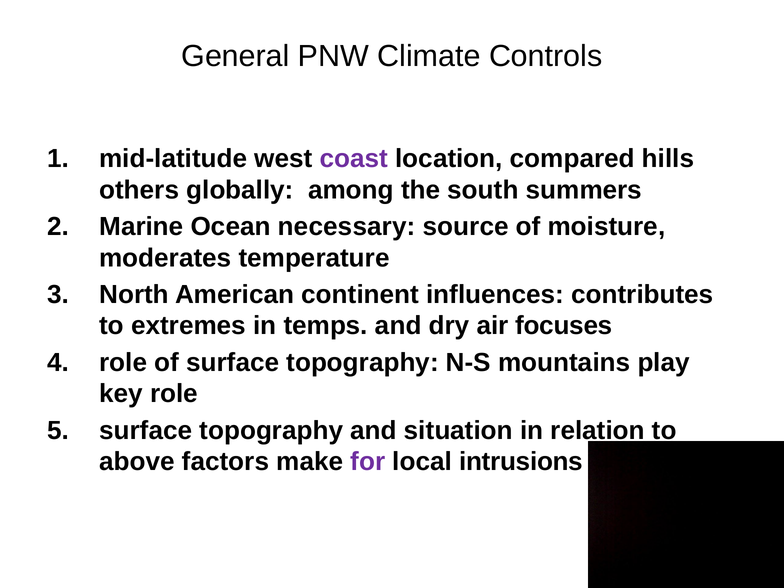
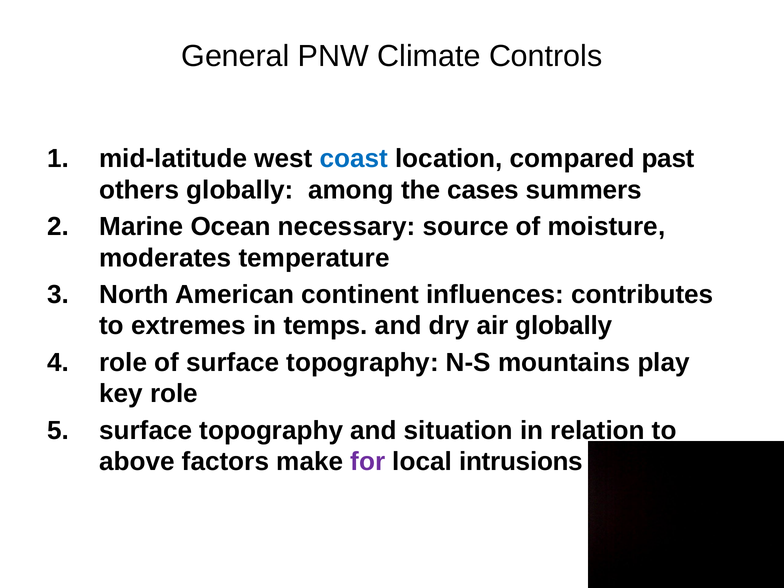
coast colour: purple -> blue (354, 159)
hills: hills -> past (668, 159)
south: south -> cases (483, 190)
air focuses: focuses -> globally (564, 326)
